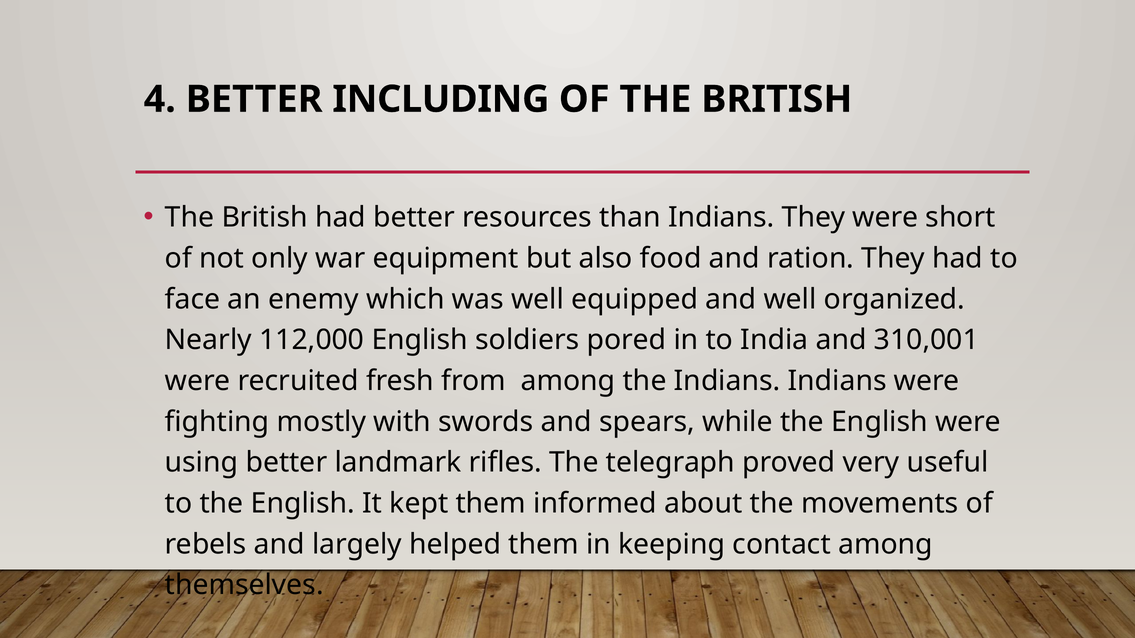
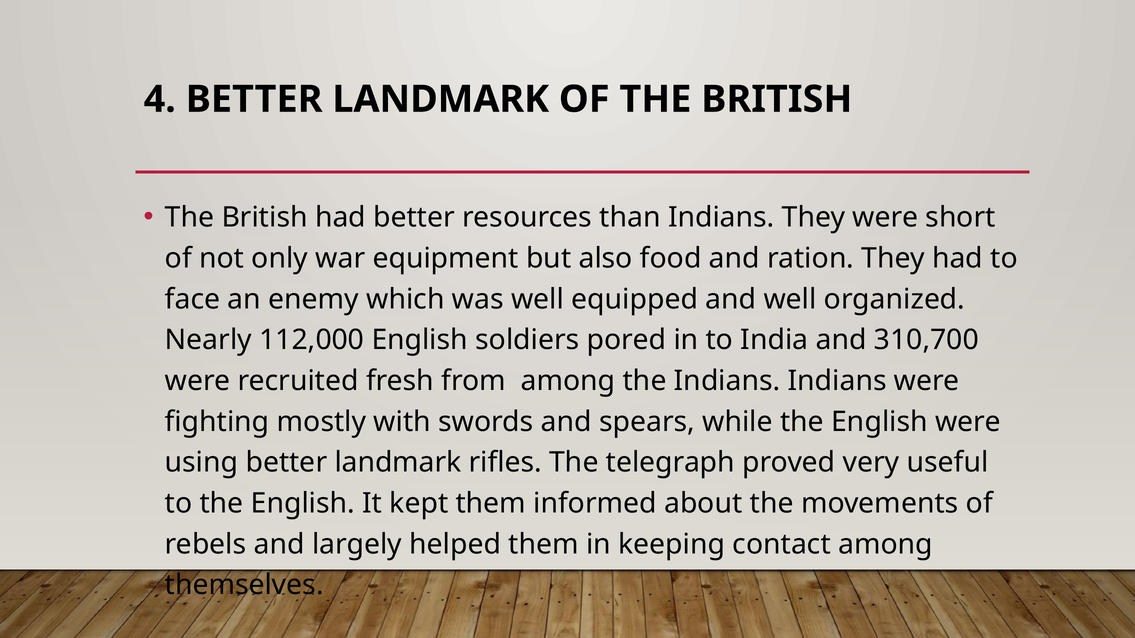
4 BETTER INCLUDING: INCLUDING -> LANDMARK (441, 99)
310,001: 310,001 -> 310,700 (926, 340)
